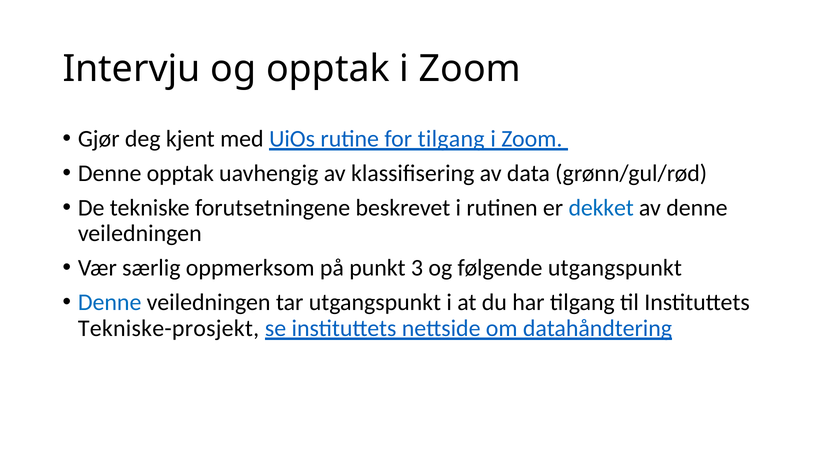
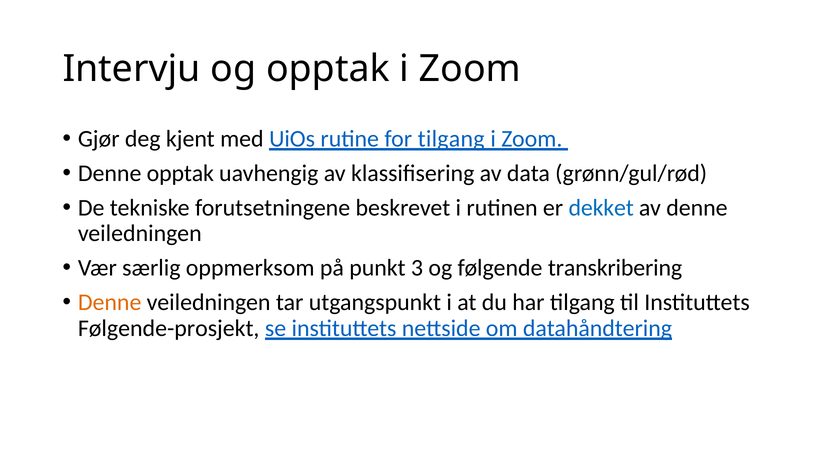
følgende utgangspunkt: utgangspunkt -> transkribering (615, 268)
Denne colour: blue -> orange (110, 302)
Tekniske-prosjekt: Tekniske-prosjekt -> Følgende-prosjekt (169, 329)
